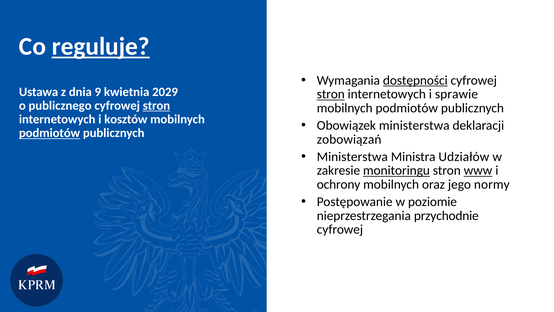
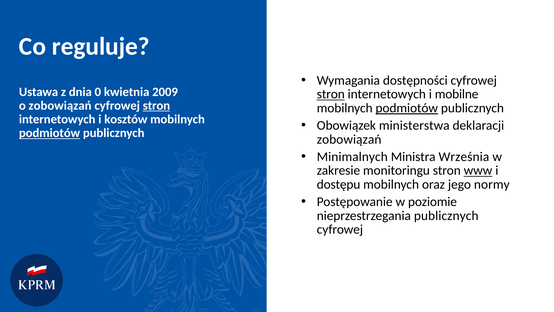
reguluje underline: present -> none (101, 47)
dostępności underline: present -> none (415, 80)
9: 9 -> 0 (98, 92)
2029: 2029 -> 2009 (165, 92)
sprawie: sprawie -> mobilne (457, 94)
o publicznego: publicznego -> zobowiązań (60, 106)
podmiotów underline: none -> present (407, 108)
Ministerstwa: Ministerstwa -> Minimalnych (352, 156)
Udziałów: Udziałów -> Września (464, 156)
monitoringu underline: present -> none (396, 170)
ochrony: ochrony -> dostępu (339, 184)
nieprzestrzegania przychodnie: przychodnie -> publicznych (446, 215)
